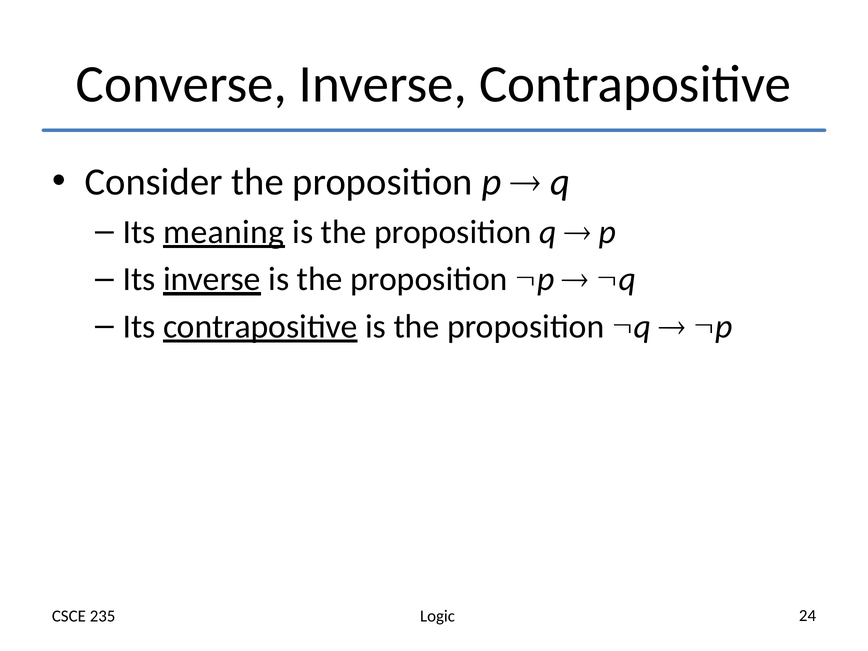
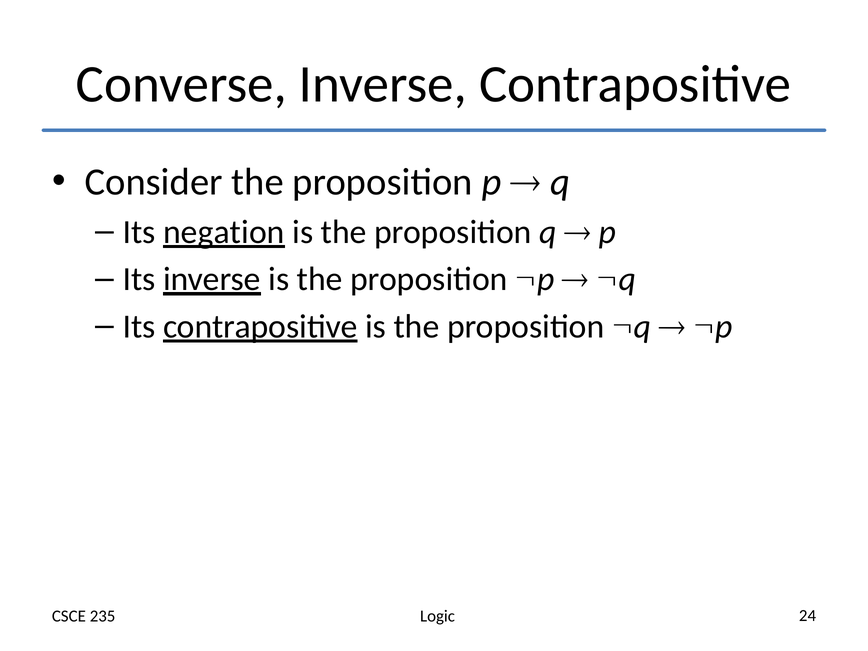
meaning: meaning -> negation (224, 232)
